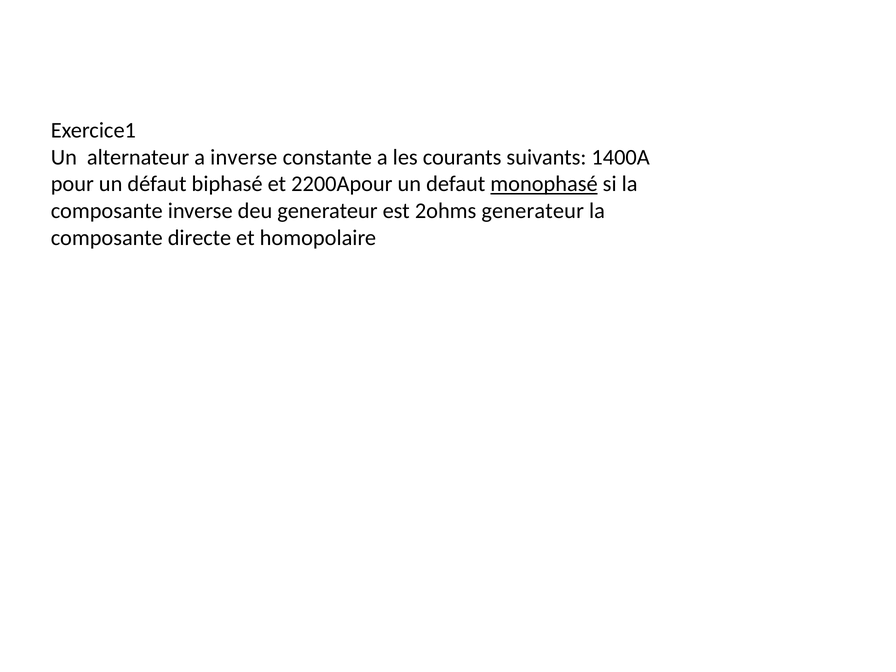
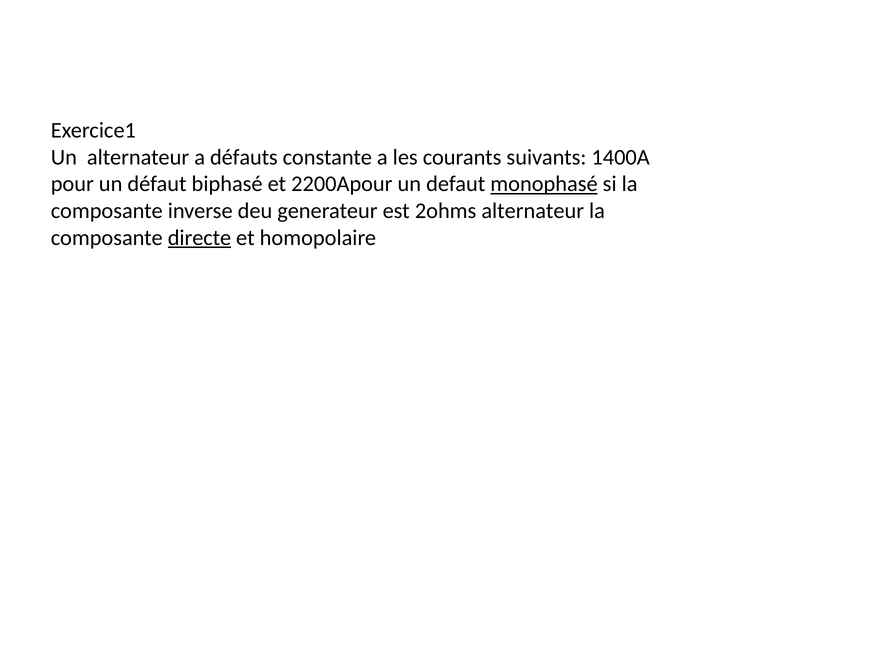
a inverse: inverse -> défauts (244, 157)
2ohms generateur: generateur -> alternateur (533, 211)
directe underline: none -> present (200, 238)
